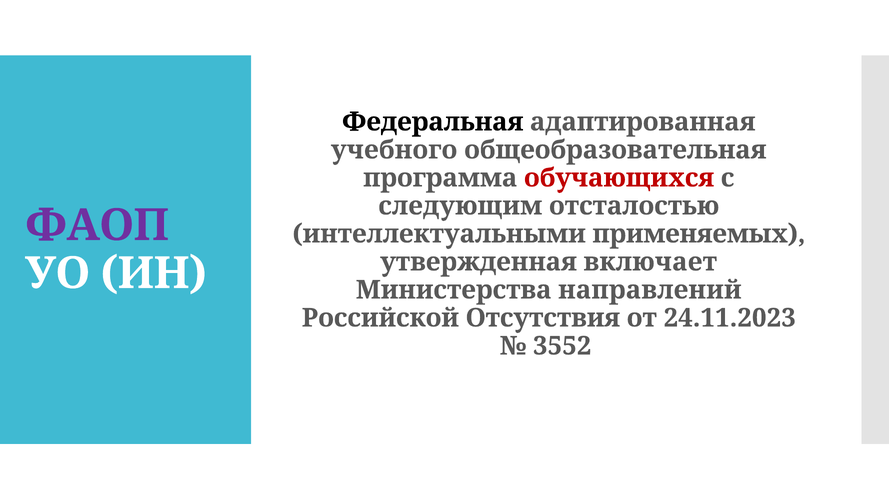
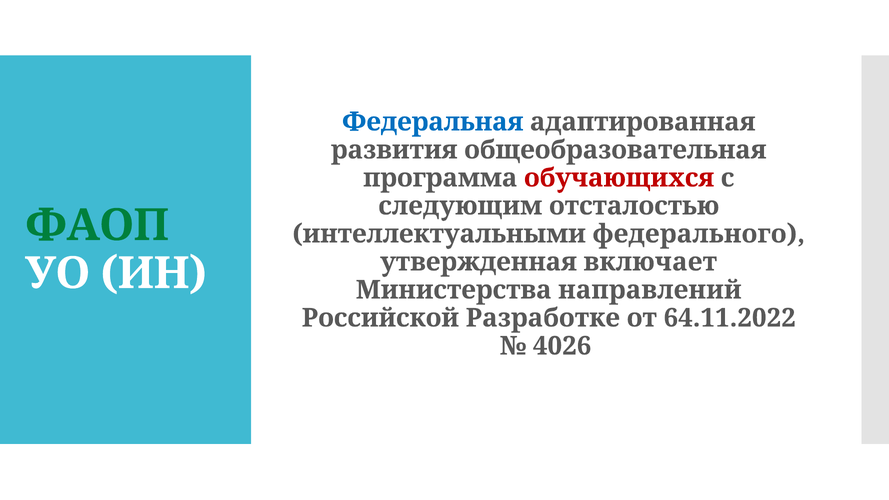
Федеральная colour: black -> blue (433, 122)
учебного: учебного -> развития (394, 150)
ФАОП colour: purple -> green (97, 225)
применяемых: применяемых -> федерального (699, 234)
Отсутствия: Отсутствия -> Разработке (543, 318)
24.11.2023: 24.11.2023 -> 64.11.2022 (730, 318)
3552: 3552 -> 4026 (562, 346)
